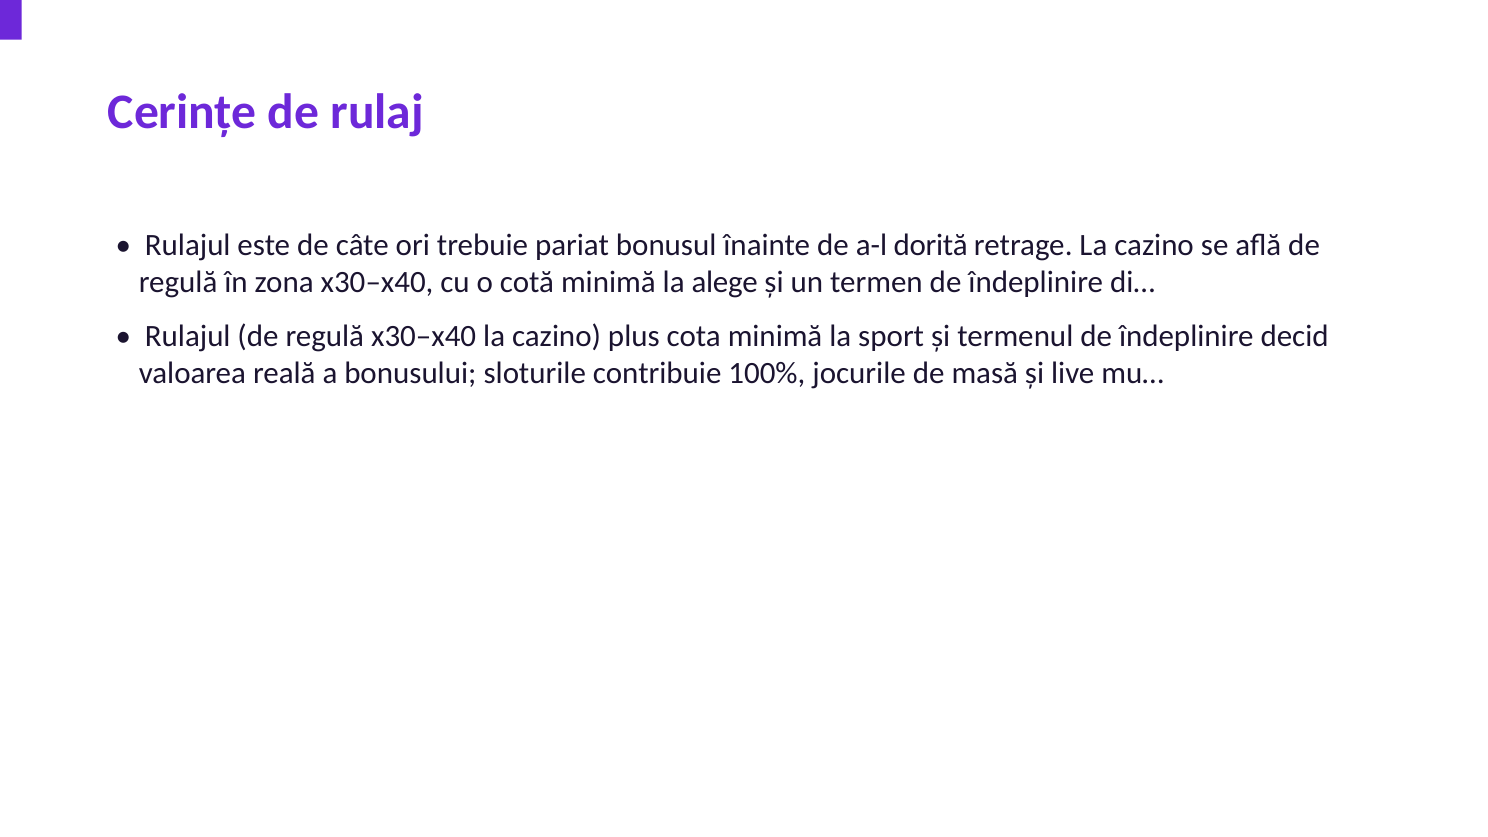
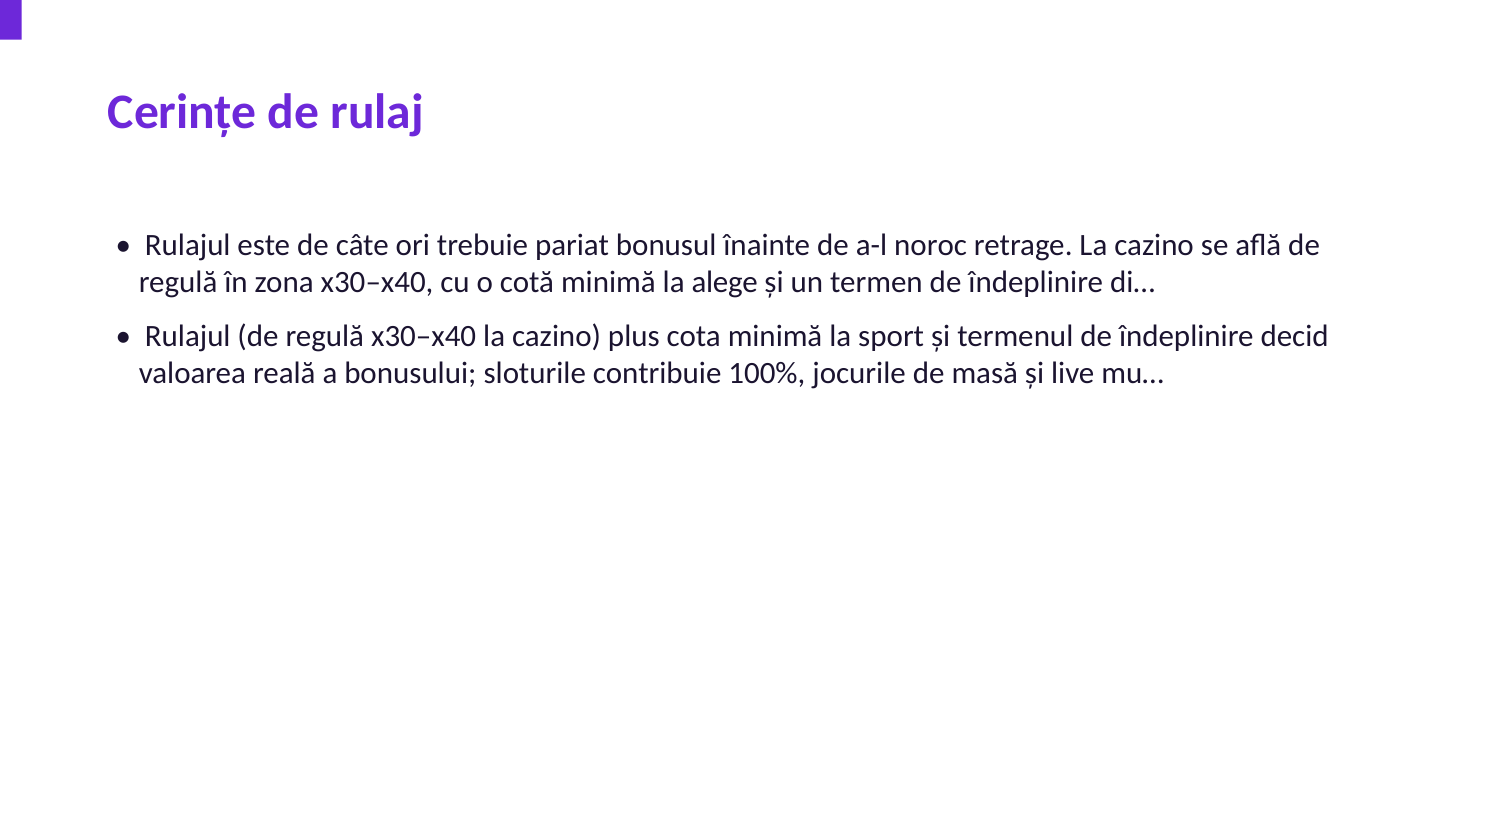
dorită: dorită -> noroc (931, 245)
